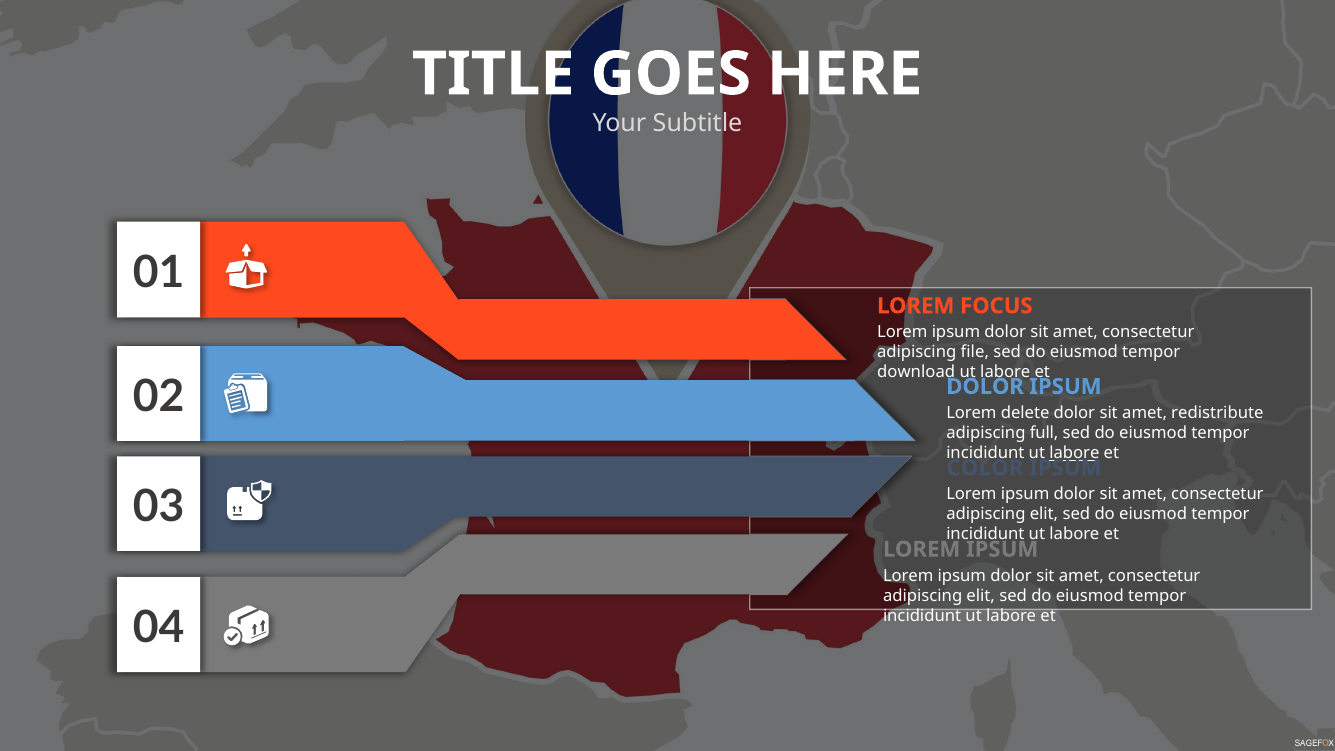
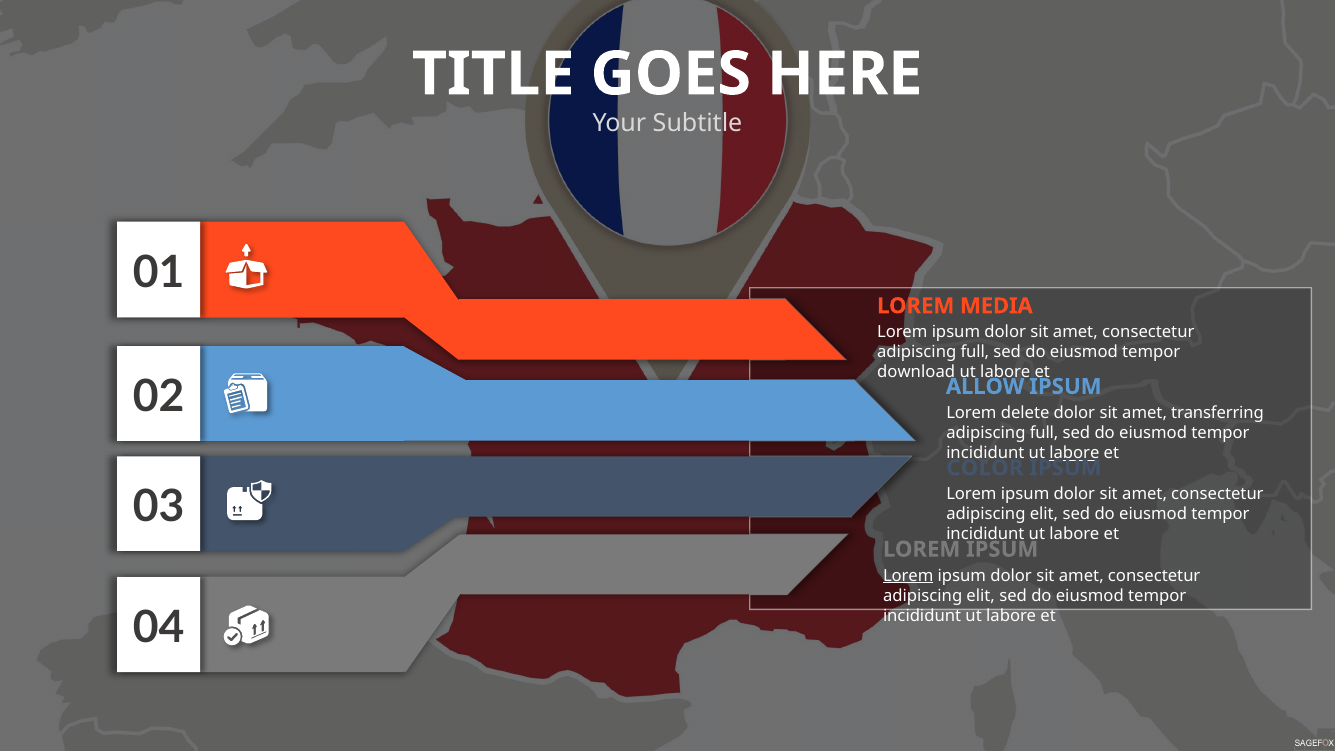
FOCUS: FOCUS -> MEDIA (996, 306)
file: file -> full (975, 352)
DOLOR: DOLOR -> ALLOW (985, 387)
redistribute: redistribute -> transferring (1217, 413)
Lorem underline: none -> present (908, 576)
